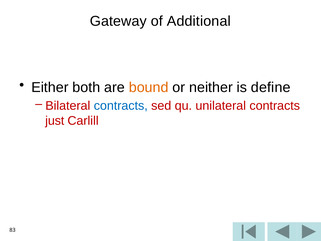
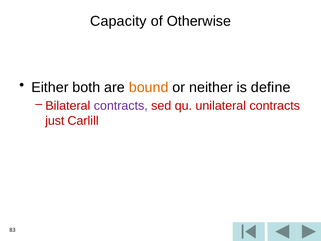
Gateway: Gateway -> Capacity (118, 21)
Additional: Additional -> Otherwise (199, 21)
contracts colour: blue -> purple (121, 106)
